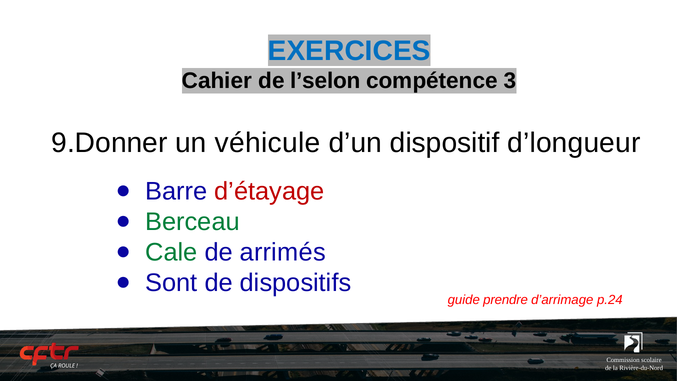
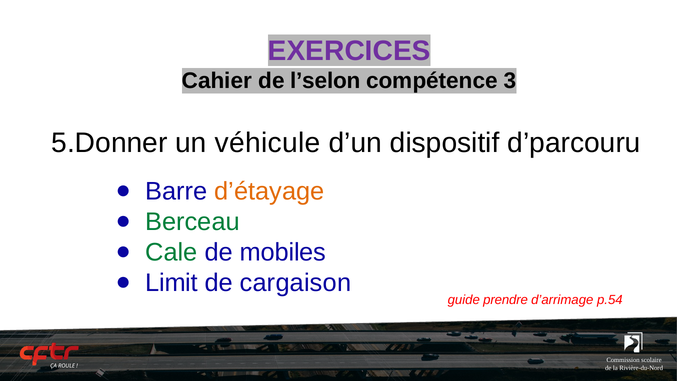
EXERCICES colour: blue -> purple (349, 51)
9.Donner: 9.Donner -> 5.Donner (109, 143)
d’longueur: d’longueur -> d’parcouru (574, 143)
d’étayage colour: red -> orange (269, 191)
arrimés: arrimés -> mobiles (283, 252)
Sont: Sont -> Limit (172, 283)
dispositifs: dispositifs -> cargaison (295, 283)
p.24: p.24 -> p.54 (610, 300)
